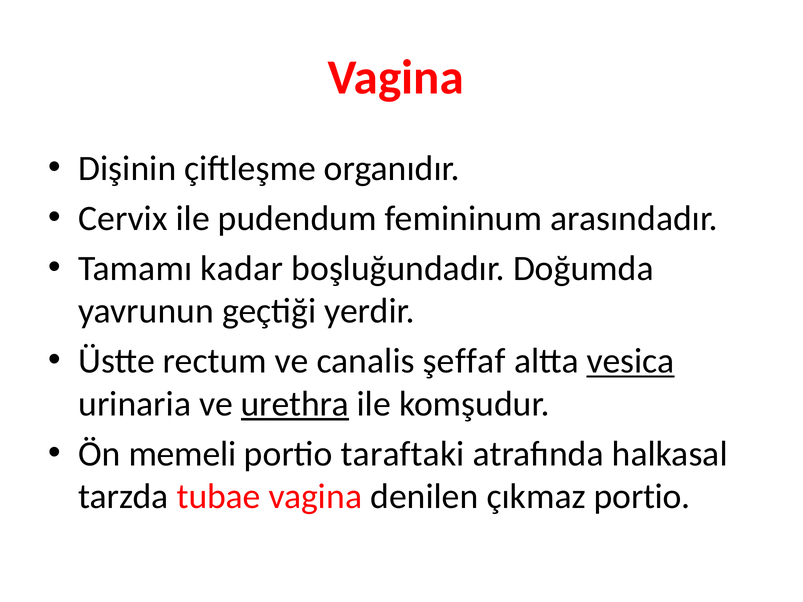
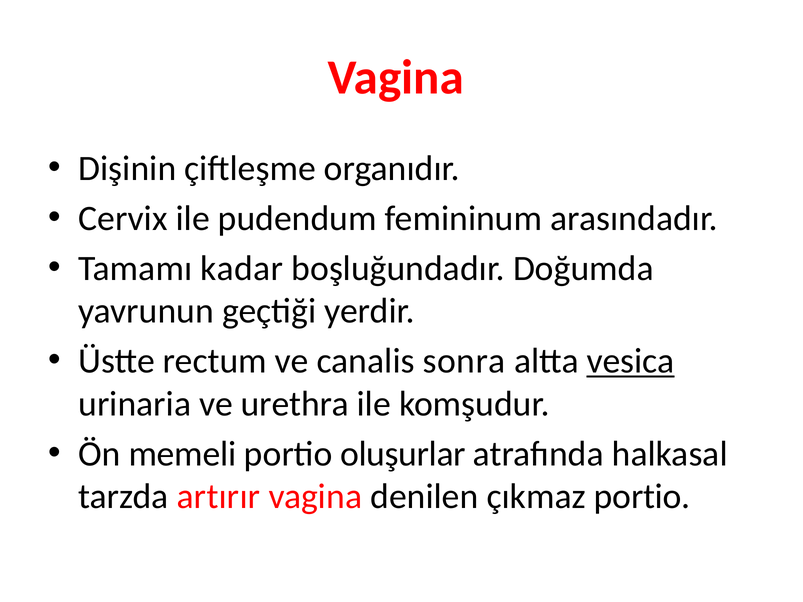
şeffaf: şeffaf -> sonra (464, 361)
urethra underline: present -> none (295, 404)
taraftaki: taraftaki -> oluşurlar (403, 454)
tubae: tubae -> artırır (218, 497)
